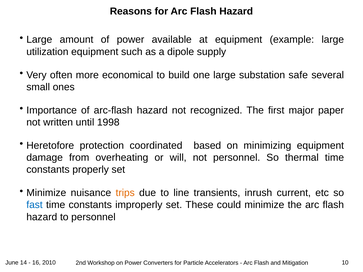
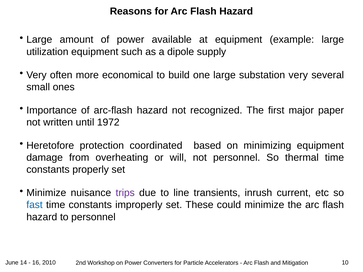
substation safe: safe -> very (298, 75)
1998: 1998 -> 1972 (108, 122)
trips colour: orange -> purple (125, 193)
